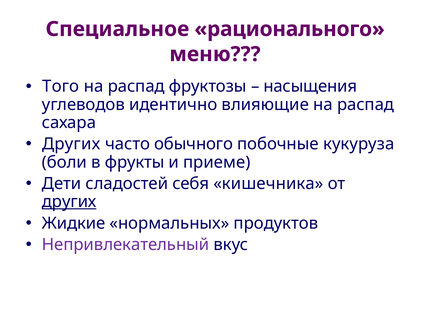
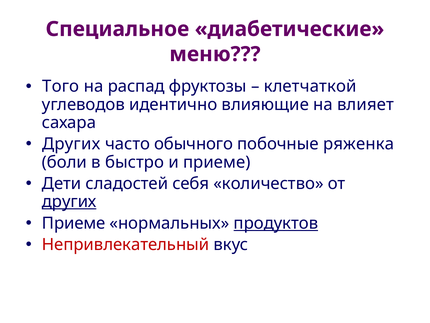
рационального: рационального -> диабетические (289, 29)
насыщения: насыщения -> клетчаткой (310, 86)
распад: распад -> влияет (366, 104)
кукуруза: кукуруза -> ряженка (359, 144)
фрукты: фрукты -> быстро (135, 162)
кишечника: кишечника -> количество (268, 183)
Жидкие: Жидкие -> Приеме (74, 223)
продуктов underline: none -> present (276, 223)
Непривлекательный colour: purple -> red (126, 244)
